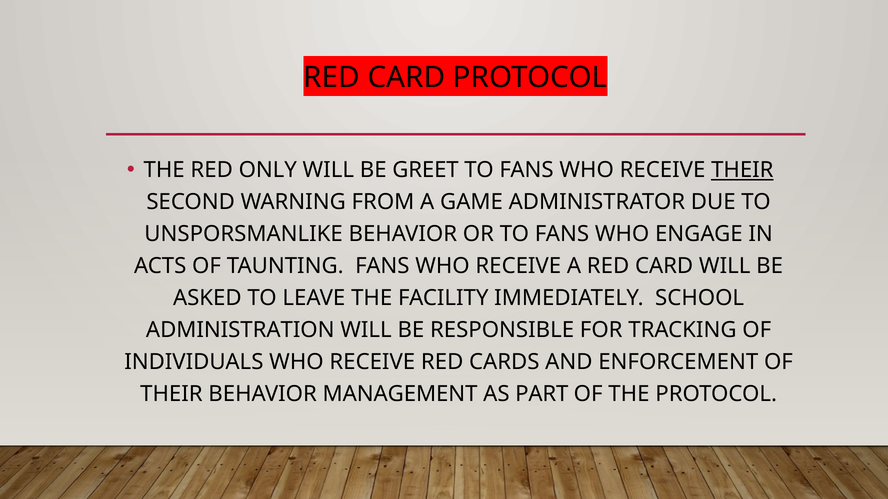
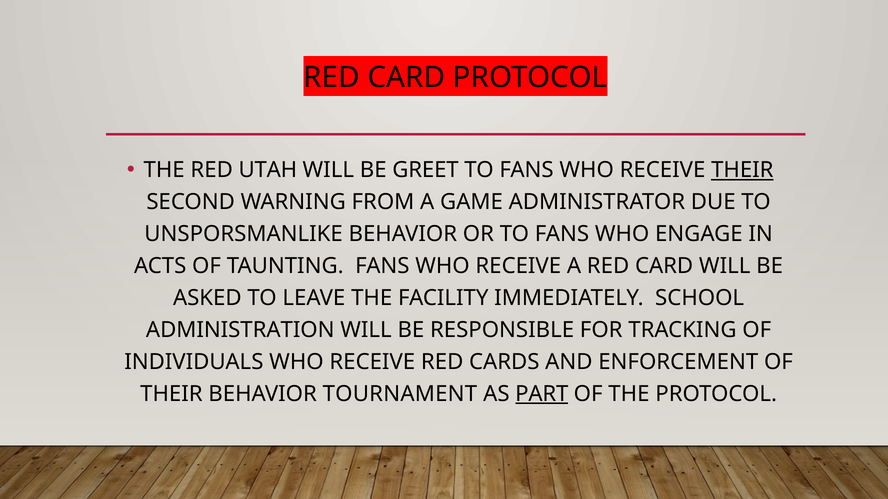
ONLY: ONLY -> UTAH (268, 170)
MANAGEMENT: MANAGEMENT -> TOURNAMENT (400, 394)
PART underline: none -> present (542, 394)
